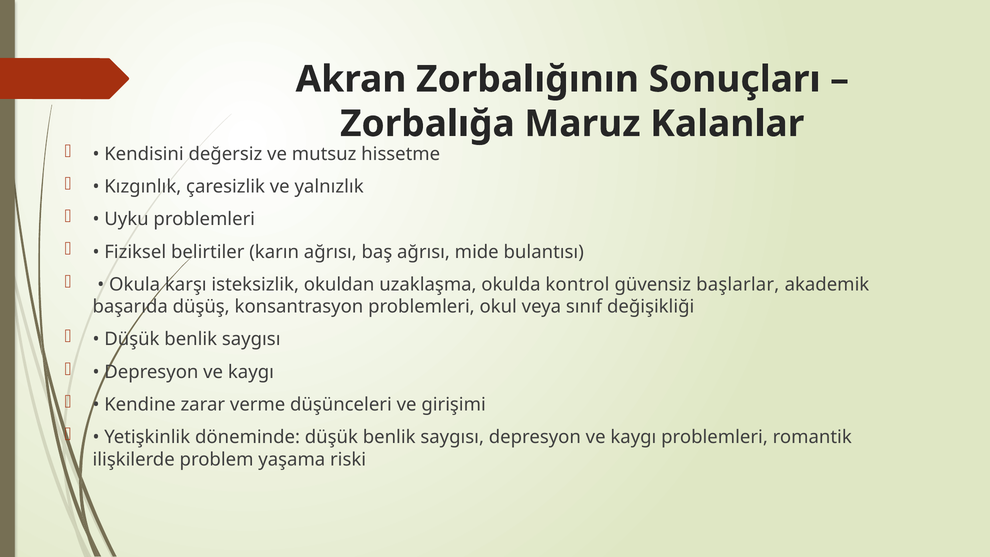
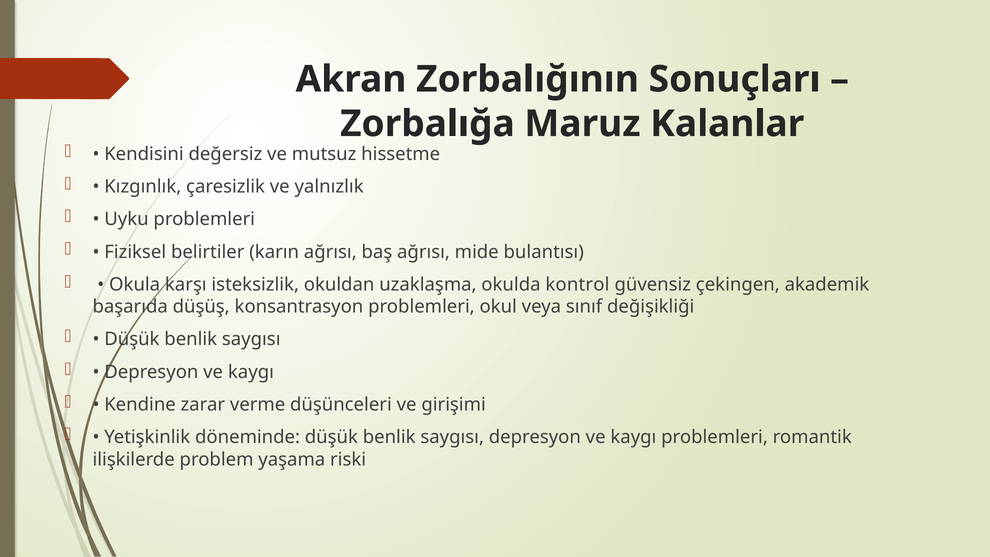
başlarlar: başlarlar -> çekingen (738, 284)
